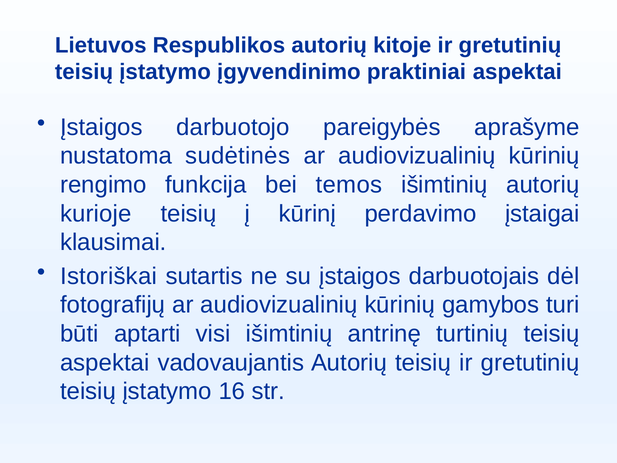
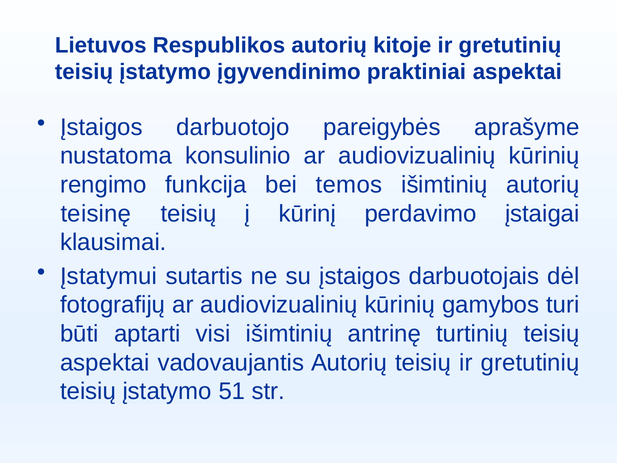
sudėtinės: sudėtinės -> konsulinio (238, 156)
kurioje: kurioje -> teisinę (96, 214)
Istoriškai: Istoriškai -> Įstatymui (109, 276)
16: 16 -> 51 (232, 391)
